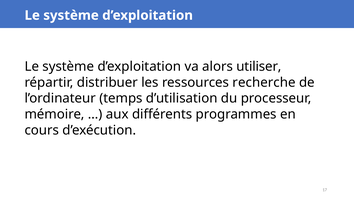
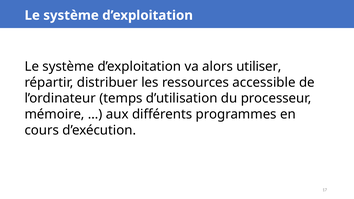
recherche: recherche -> accessible (264, 82)
